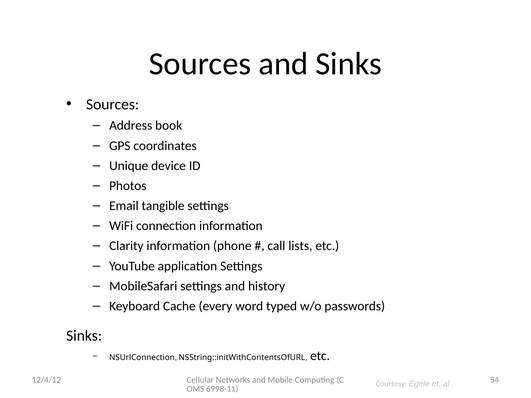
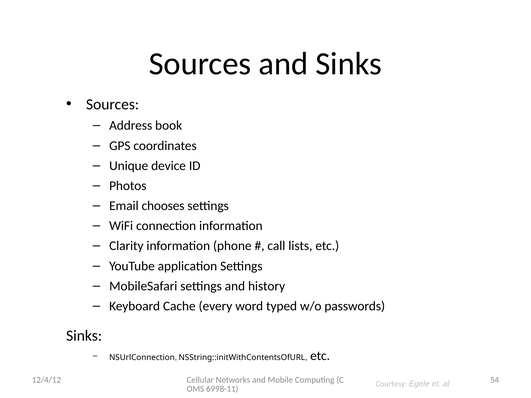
tangible: tangible -> chooses (163, 206)
